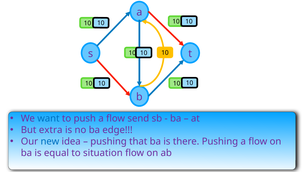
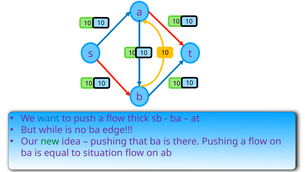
send: send -> thick (138, 118)
extra: extra -> while (51, 130)
new colour: blue -> green (50, 141)
